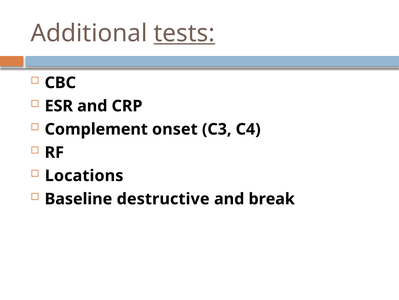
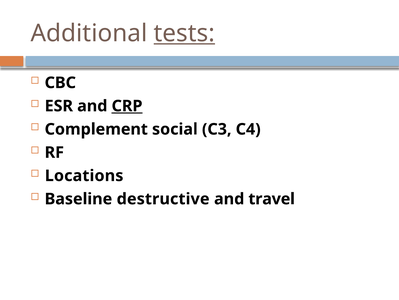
CRP underline: none -> present (127, 106)
onset: onset -> social (175, 129)
break: break -> travel (272, 199)
